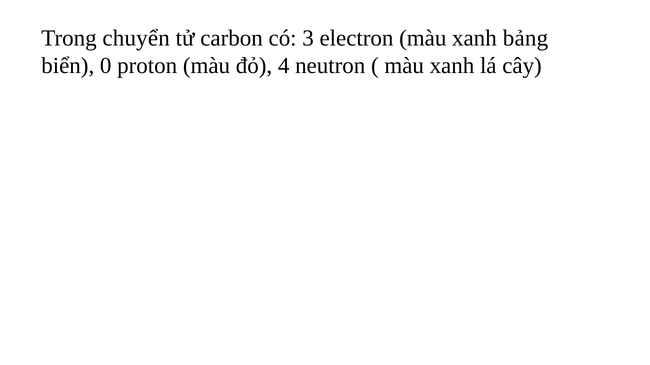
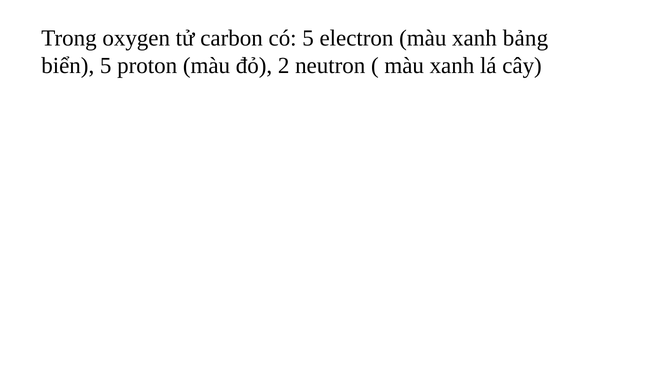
chuyển: chuyển -> oxygen (136, 38)
có 3: 3 -> 5 (308, 38)
biển 0: 0 -> 5 (106, 66)
4: 4 -> 2 (284, 66)
